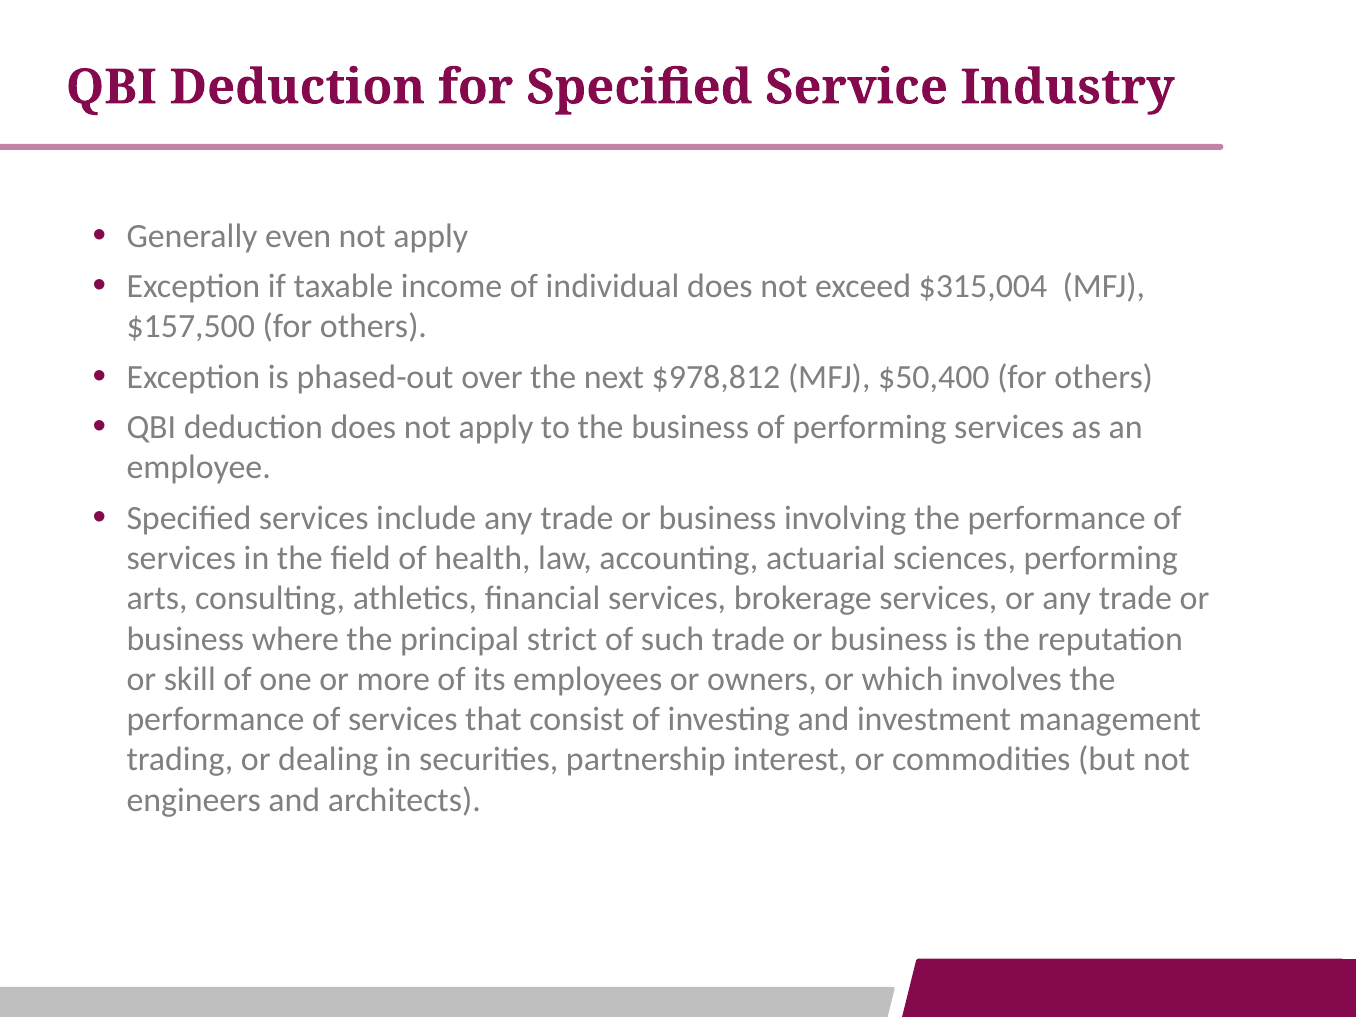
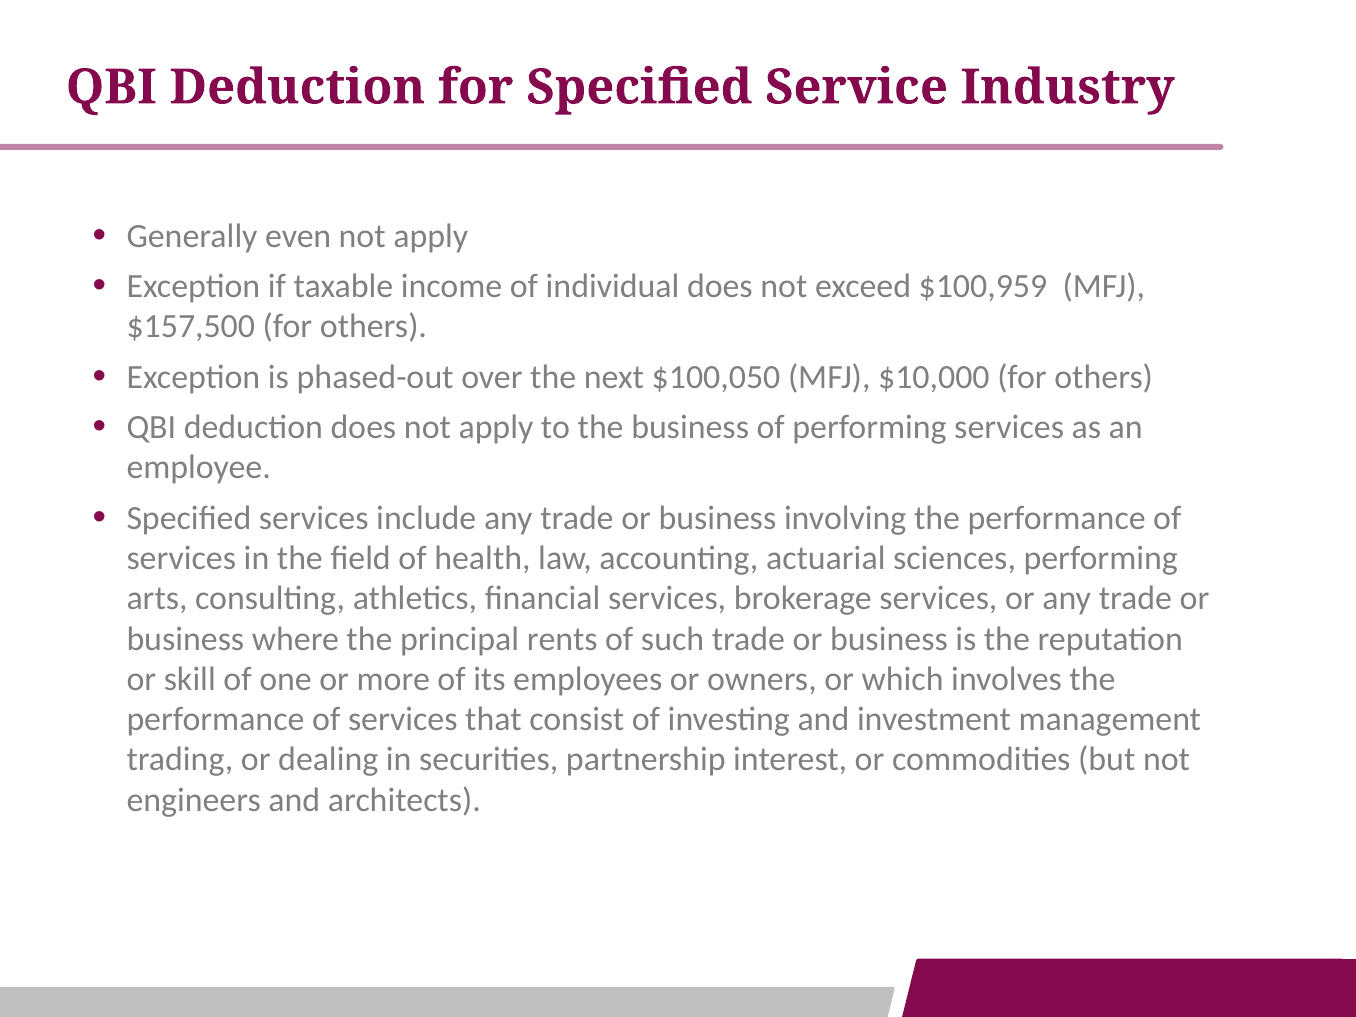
$315,004: $315,004 -> $100,959 (983, 287)
$978,812: $978,812 -> $100,050 (716, 377)
$50,400: $50,400 -> $10,000 (934, 377)
strict: strict -> rents (562, 639)
